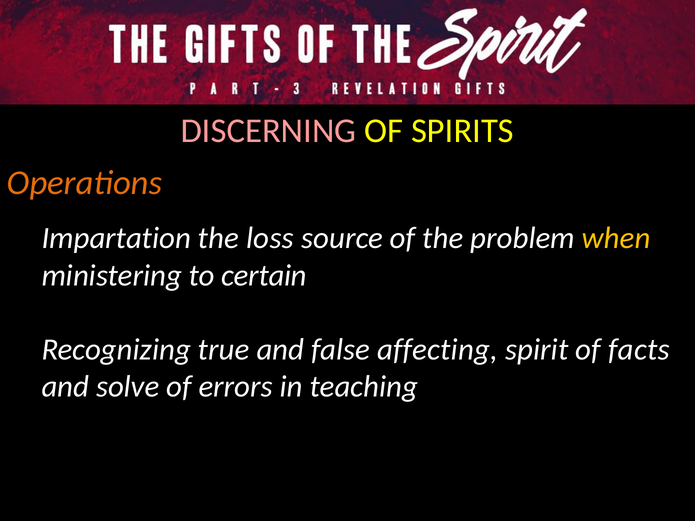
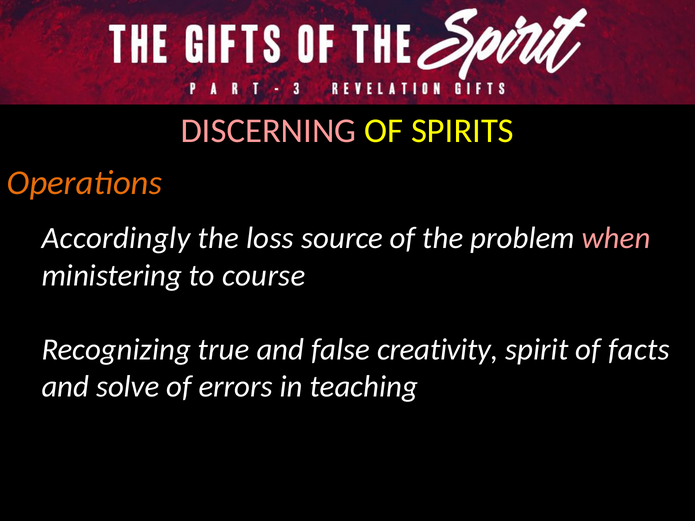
Impartation: Impartation -> Accordingly (116, 238)
when colour: yellow -> pink (616, 238)
certain: certain -> course (264, 275)
affecting: affecting -> creativity (438, 350)
